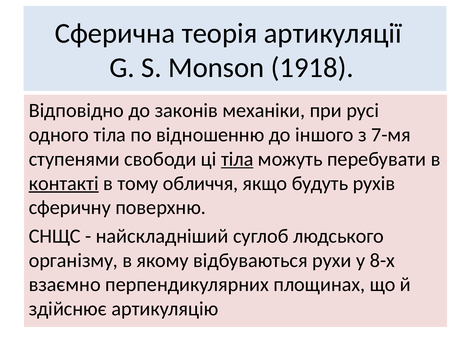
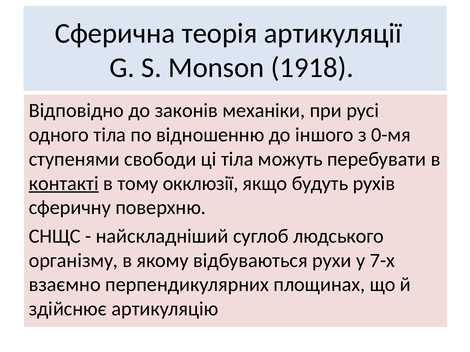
7-мя: 7-мя -> 0-мя (391, 135)
тіла underline: present -> none (237, 159)
обличчя: обличчя -> окклюзії (201, 184)
8-х: 8-х -> 7-х (382, 261)
